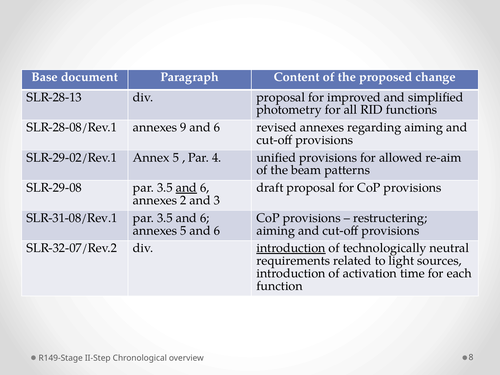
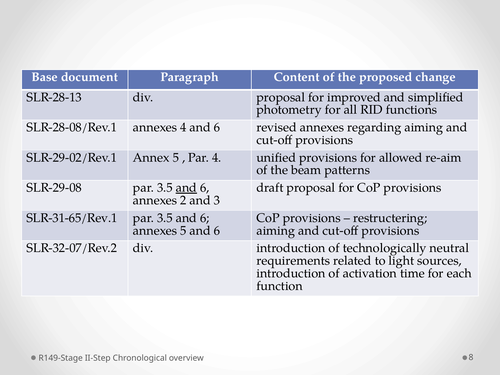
annexes 9: 9 -> 4 (183, 127)
SLR-31-08/Rev.1: SLR-31-08/Rev.1 -> SLR-31-65/Rev.1 (72, 218)
introduction underline: present -> none (291, 248)
